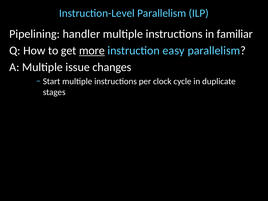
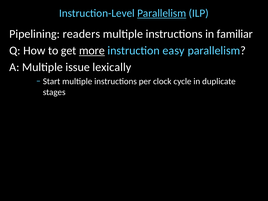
Parallelism underline: none -> present (162, 13)
handler: handler -> readers (81, 34)
changes: changes -> lexically (112, 67)
